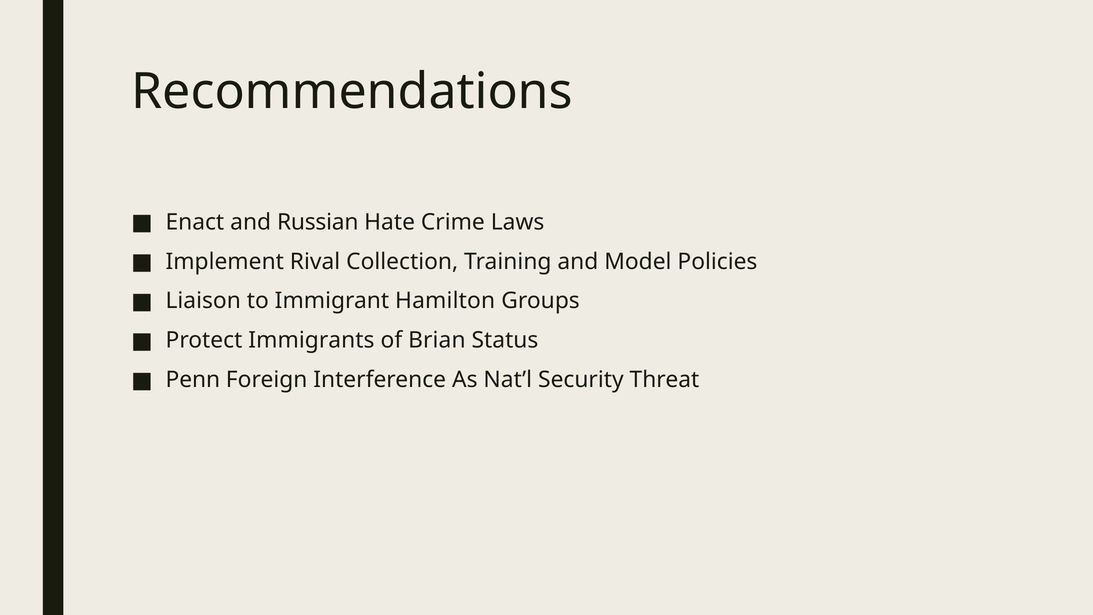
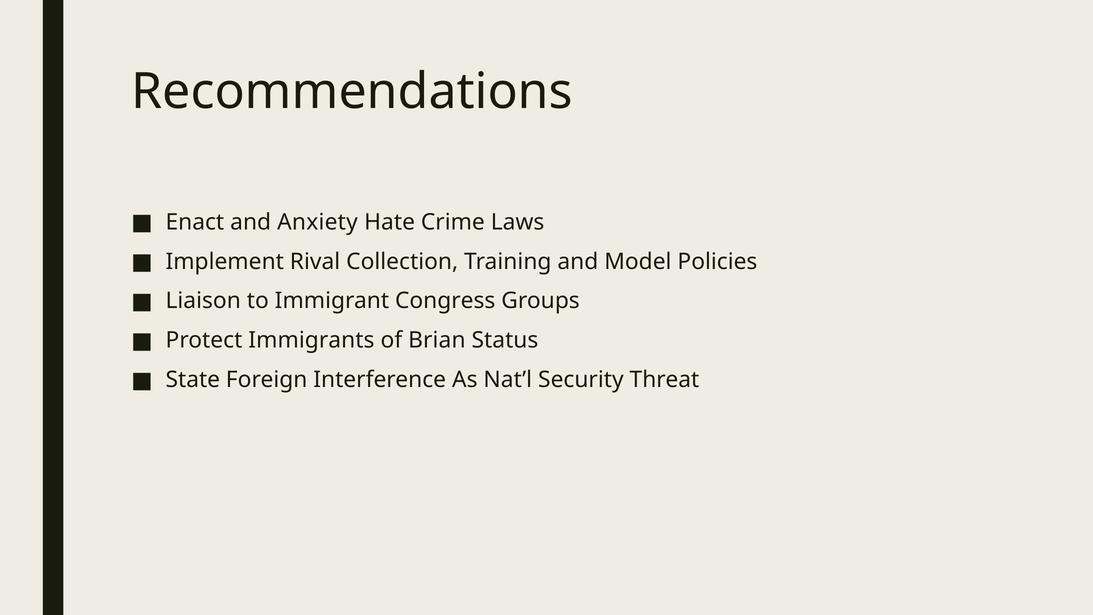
Russian: Russian -> Anxiety (318, 222)
Hamilton: Hamilton -> Congress (445, 301)
Penn: Penn -> State (193, 380)
